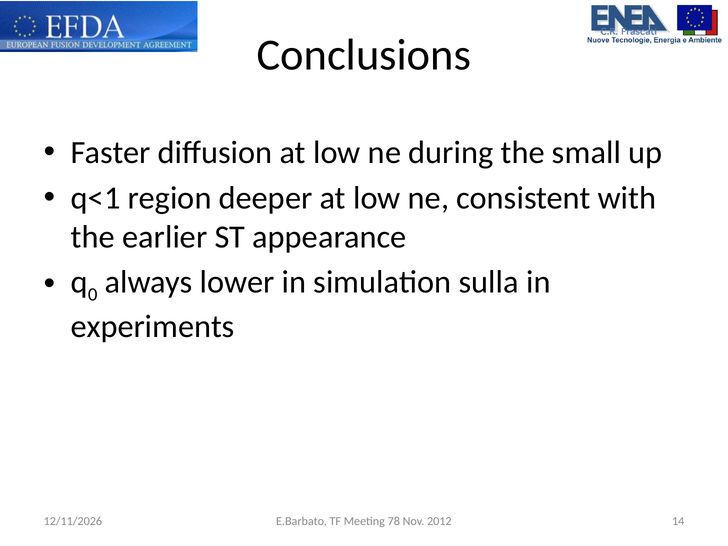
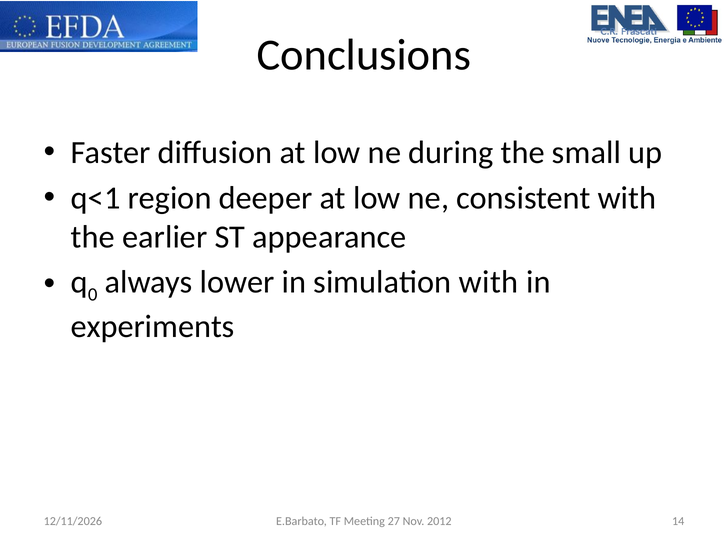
simulation sulla: sulla -> with (489, 282)
78: 78 -> 27 (394, 521)
